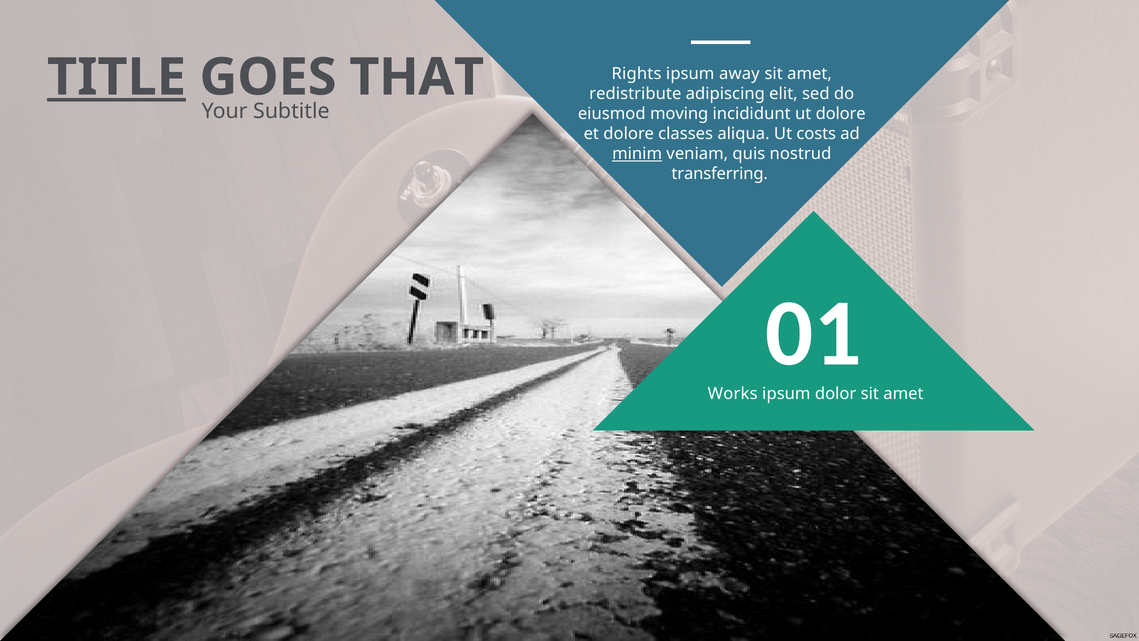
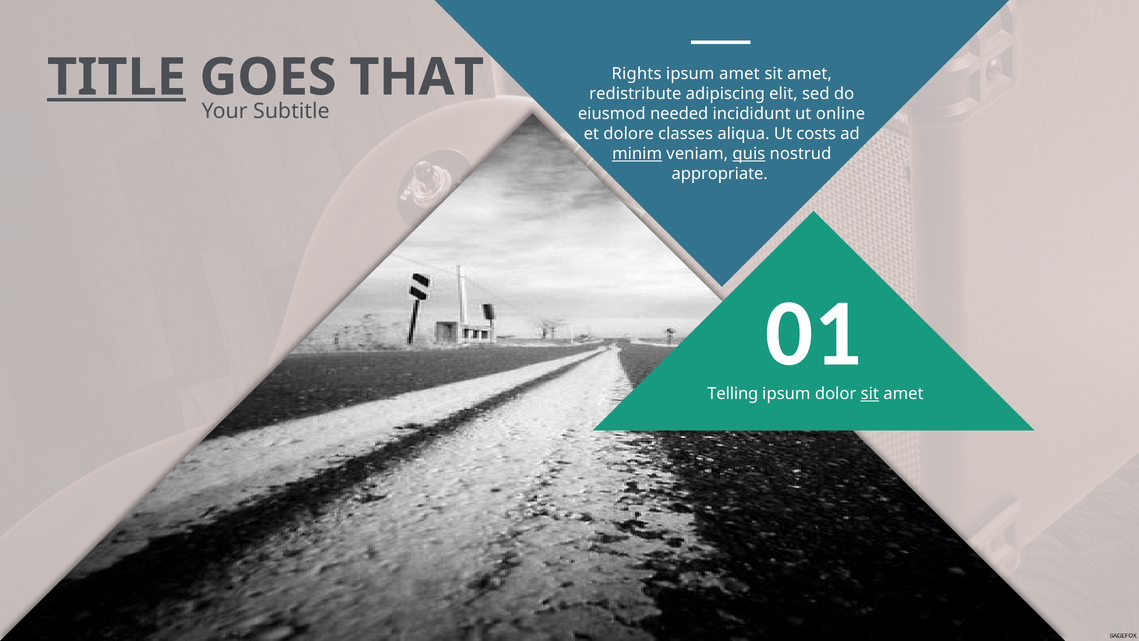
ipsum away: away -> amet (739, 74)
moving: moving -> needed (679, 114)
ut dolore: dolore -> online (840, 114)
quis underline: none -> present (749, 154)
transferring: transferring -> appropriate (720, 174)
Works: Works -> Telling (733, 393)
sit underline: none -> present (870, 393)
